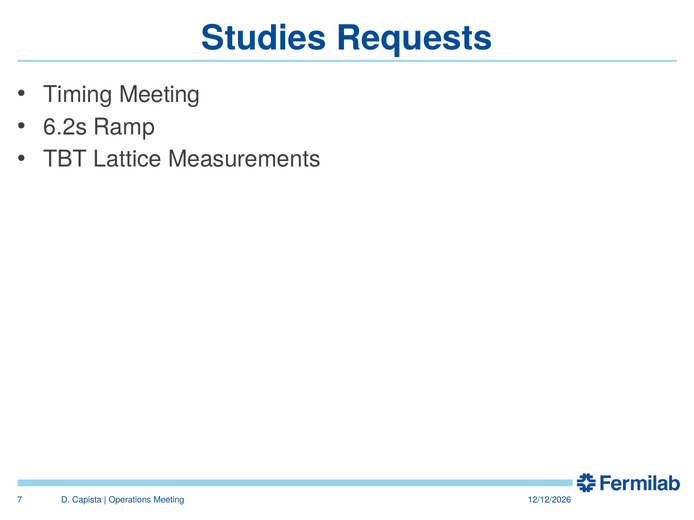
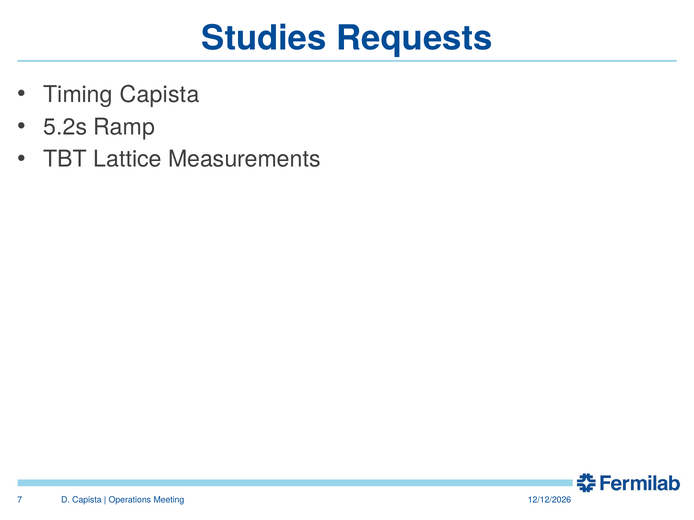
Timing Meeting: Meeting -> Capista (160, 95)
6.2s: 6.2s -> 5.2s (65, 127)
